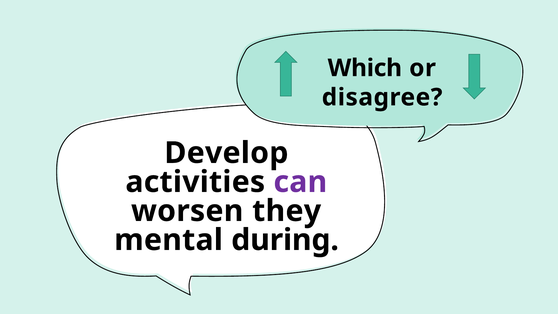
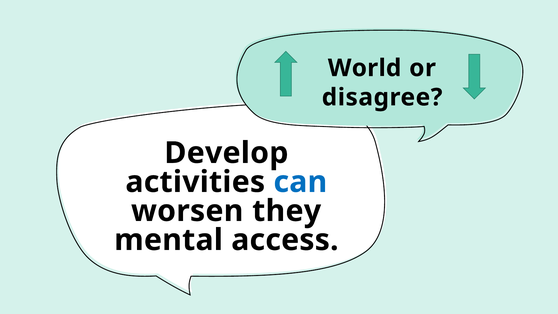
Which: Which -> World (365, 68)
can colour: purple -> blue (300, 182)
during: during -> access (285, 240)
